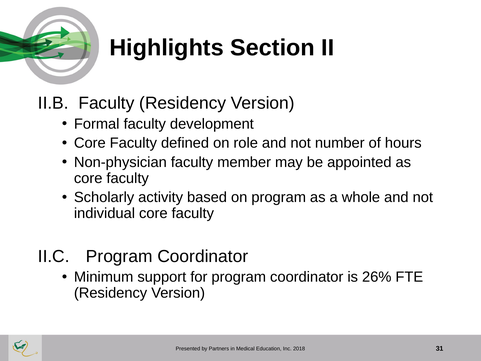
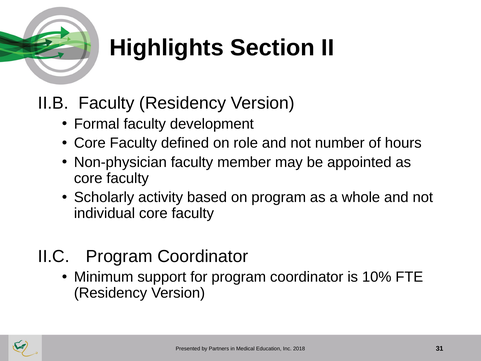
26%: 26% -> 10% (377, 277)
